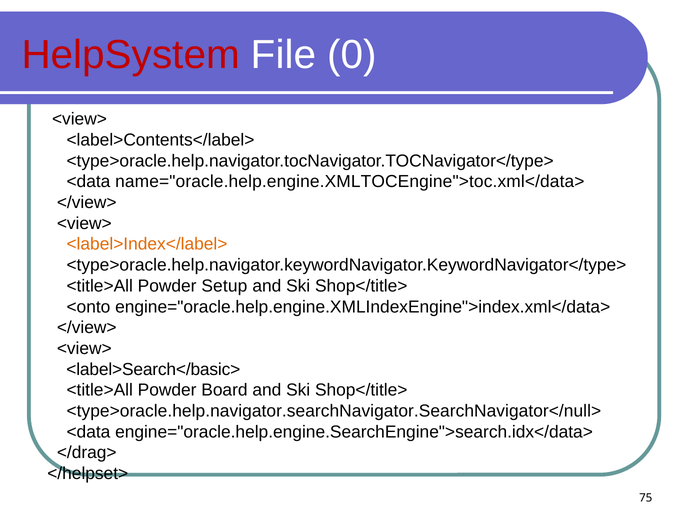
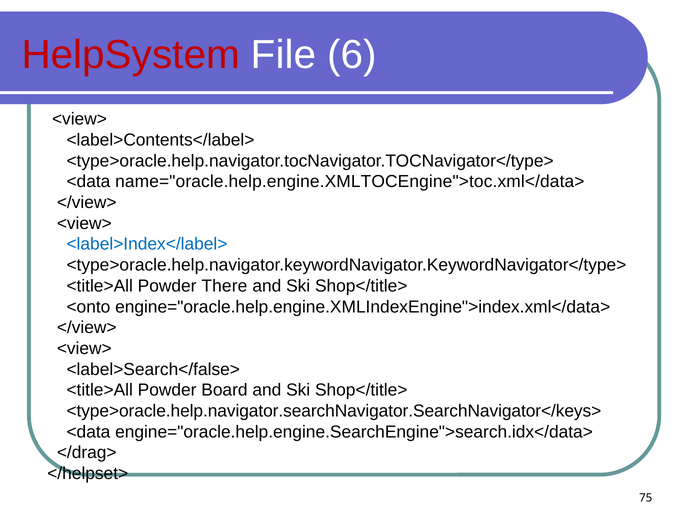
0: 0 -> 6 (352, 55)
<label>Index</label> colour: orange -> blue (147, 244)
Setup: Setup -> There (224, 286)
<label>Search</basic>: <label>Search</basic> -> <label>Search</false> (153, 369)
<type>oracle.help.navigator.searchNavigator.SearchNavigator</null>: <type>oracle.help.navigator.searchNavigator.SearchNavigator</null> -> <type>oracle.help.navigator.searchNavigator.SearchNavigator</keys> (334, 411)
